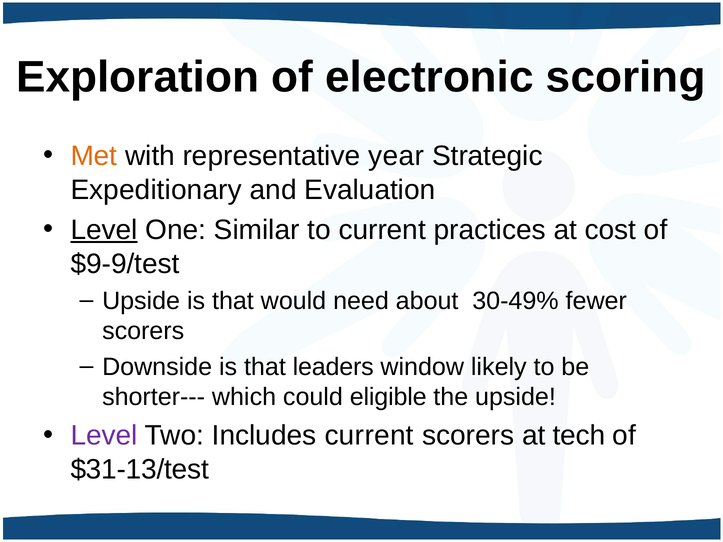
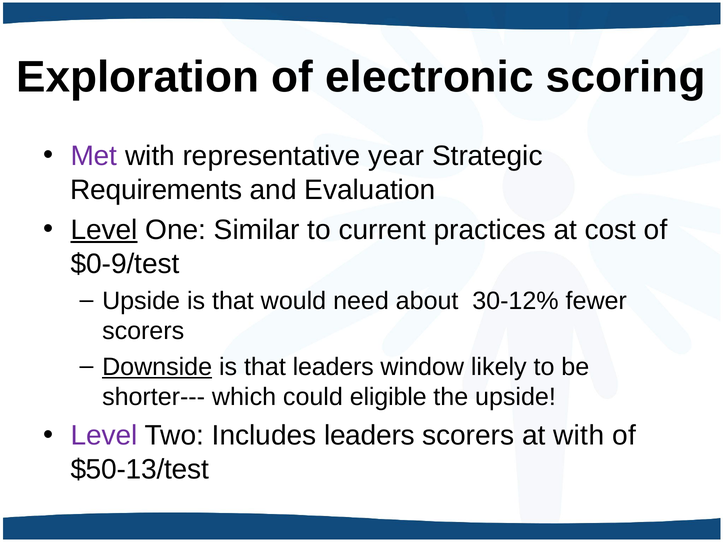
Met colour: orange -> purple (94, 156)
Expeditionary: Expeditionary -> Requirements (156, 190)
$9-9/test: $9-9/test -> $0-9/test (125, 264)
30-49%: 30-49% -> 30-12% (515, 301)
Downside underline: none -> present (157, 367)
Includes current: current -> leaders (369, 436)
at tech: tech -> with (579, 436)
$31-13/test: $31-13/test -> $50-13/test (140, 470)
